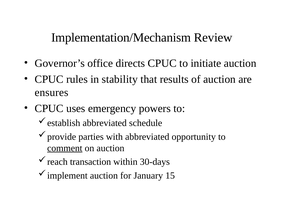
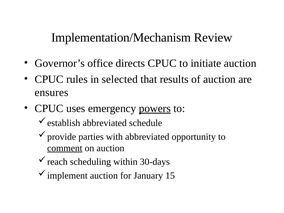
stability: stability -> selected (120, 79)
powers underline: none -> present (155, 108)
transaction: transaction -> scheduling (90, 162)
